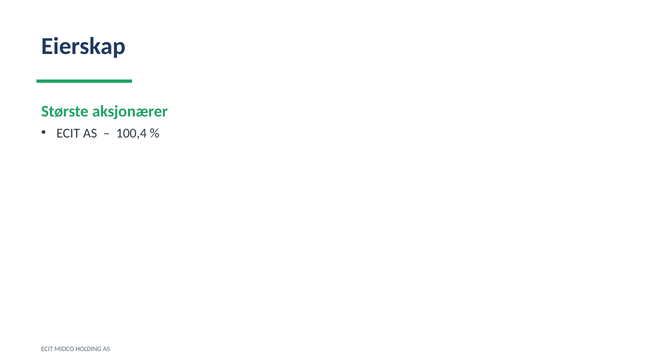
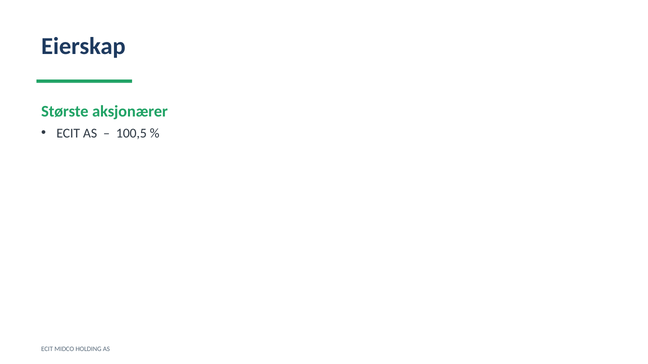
100,4: 100,4 -> 100,5 (131, 133)
